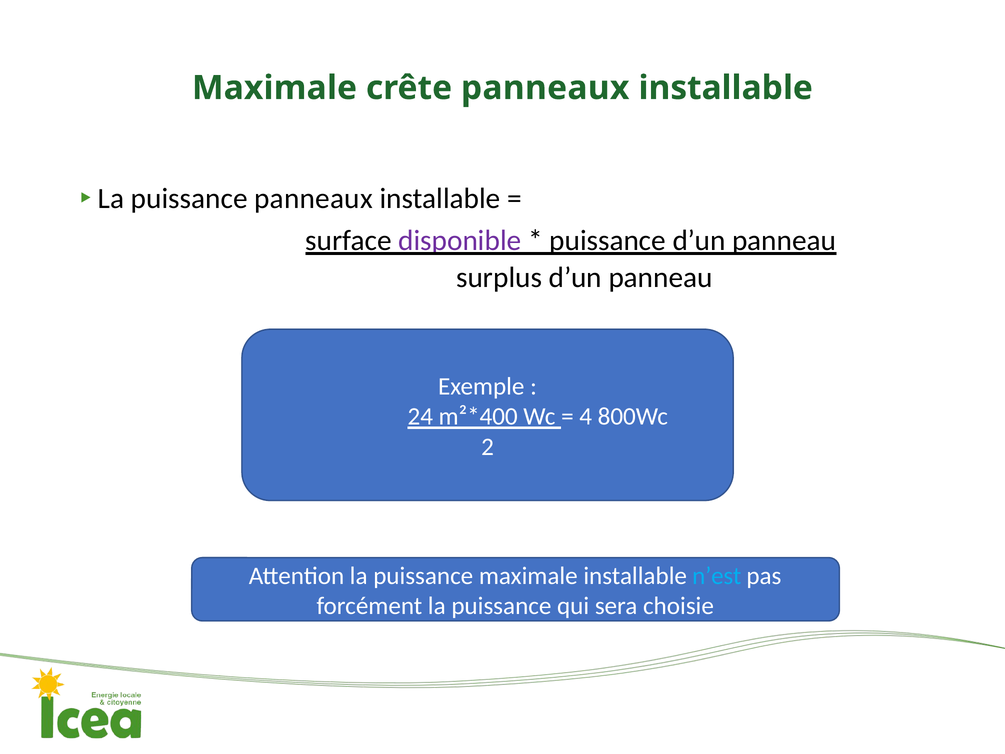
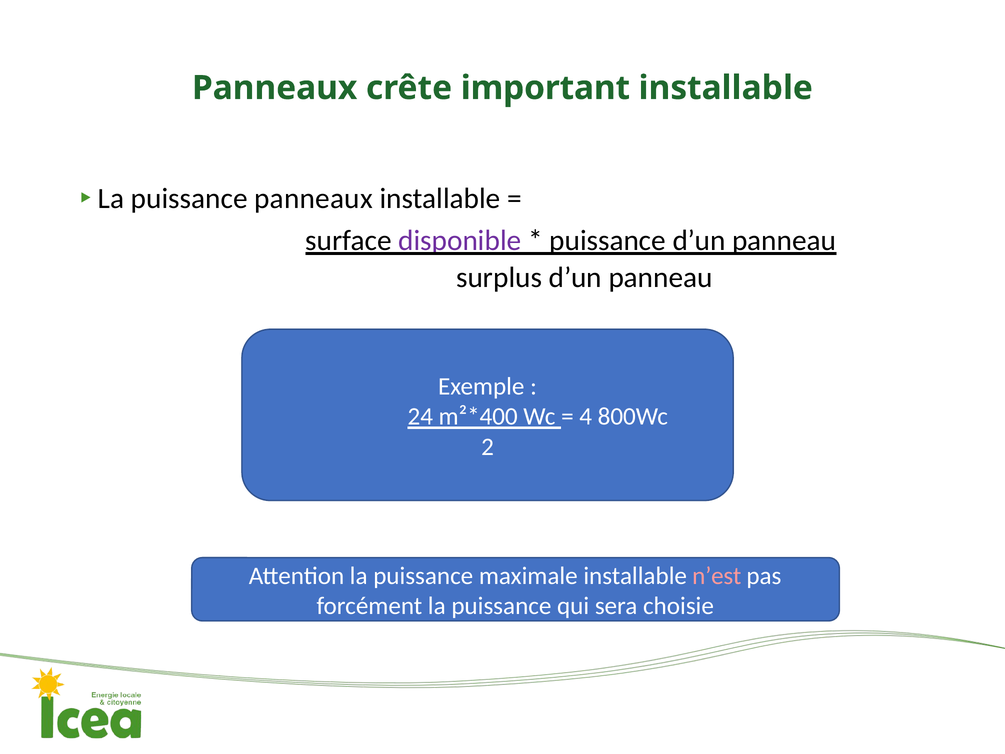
Maximale: Maximale -> Panneaux (275, 88)
crête panneaux: panneaux -> important (545, 88)
n’est colour: light blue -> pink (717, 576)
